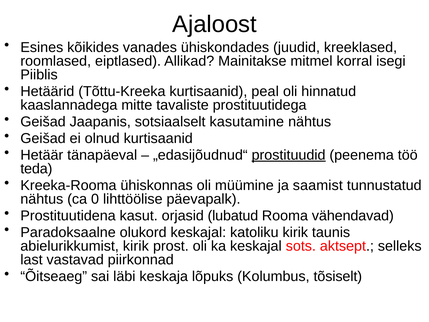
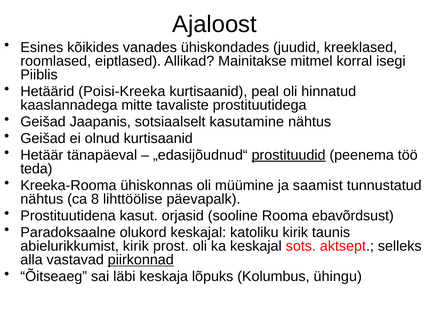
Tõttu-Kreeka: Tõttu-Kreeka -> Poisi-Kreeka (122, 91)
0: 0 -> 8 (95, 199)
lubatud: lubatud -> sooline (233, 216)
vähendavad: vähendavad -> ebavõrdsust (353, 216)
last: last -> alla (32, 260)
piirkonnad underline: none -> present (141, 260)
tõsiselt: tõsiselt -> ühingu (338, 276)
